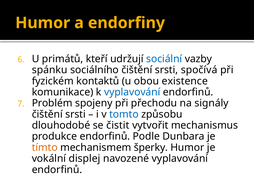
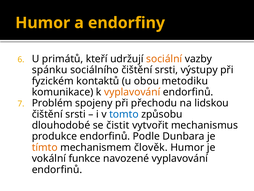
sociální colour: blue -> orange (164, 59)
spočívá: spočívá -> výstupy (199, 70)
existence: existence -> metodiku (185, 81)
vyplavování colour: blue -> orange (132, 92)
signály: signály -> lidskou (212, 103)
šperky: šperky -> člověk (151, 147)
displej: displej -> funkce (85, 158)
